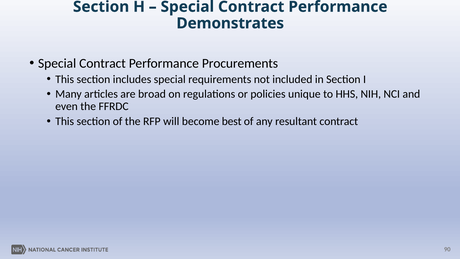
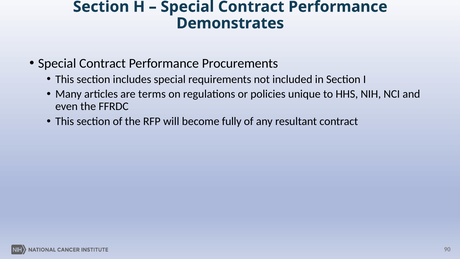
broad: broad -> terms (152, 94)
best: best -> fully (232, 121)
